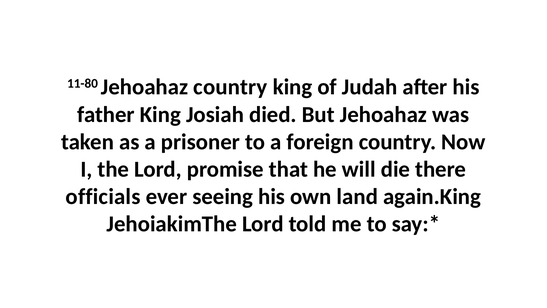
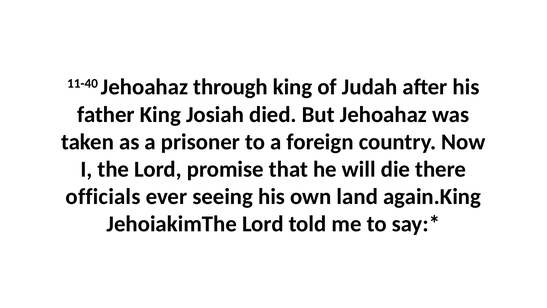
11-80: 11-80 -> 11-40 (82, 83)
Jehoahaz country: country -> through (231, 87)
